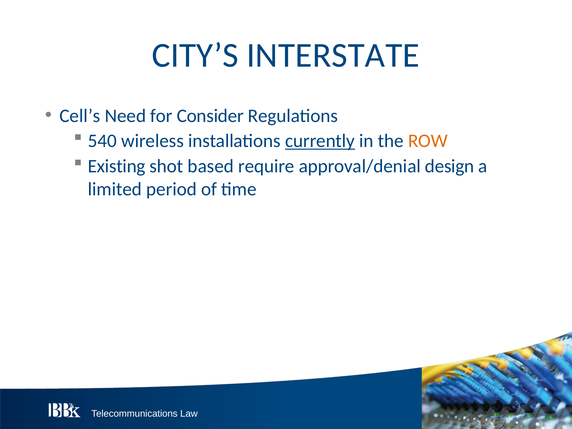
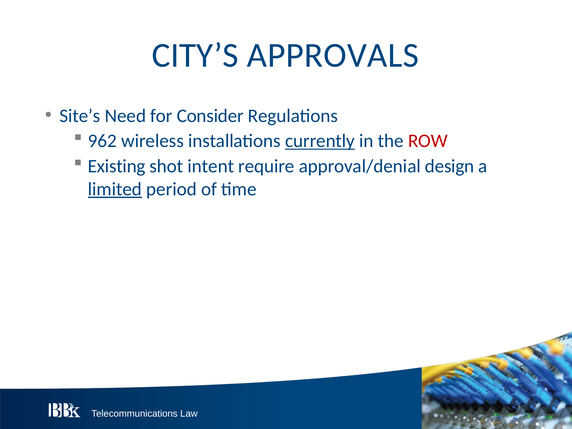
INTERSTATE: INTERSTATE -> APPROVALS (333, 55)
Cell’s: Cell’s -> Site’s (80, 116)
540: 540 -> 962 (102, 141)
ROW colour: orange -> red (428, 141)
based: based -> intent (211, 166)
limited underline: none -> present (115, 189)
